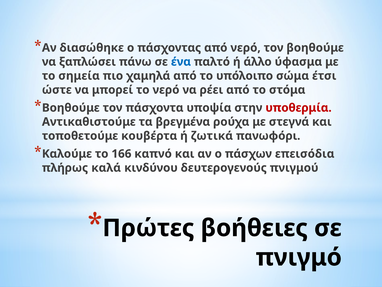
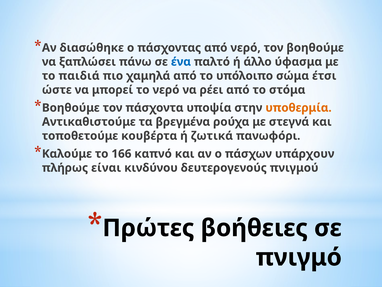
σημεία: σημεία -> παιδιά (79, 76)
υποθερμία colour: red -> orange (299, 108)
επεισόδια: επεισόδια -> υπάρχουν (305, 154)
καλά: καλά -> είναι (106, 168)
